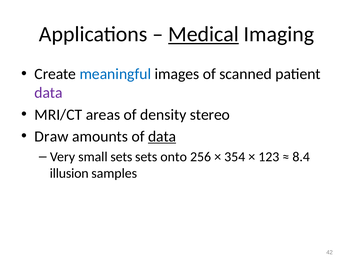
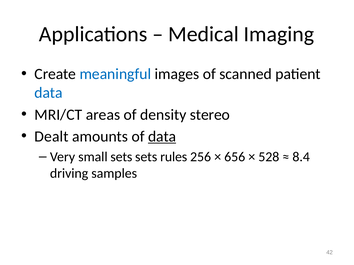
Medical underline: present -> none (203, 34)
data colour: purple -> blue (49, 93)
Draw: Draw -> Dealt (52, 137)
onto: onto -> rules (174, 157)
354: 354 -> 656 (235, 157)
123: 123 -> 528 (269, 157)
illusion: illusion -> driving (69, 174)
